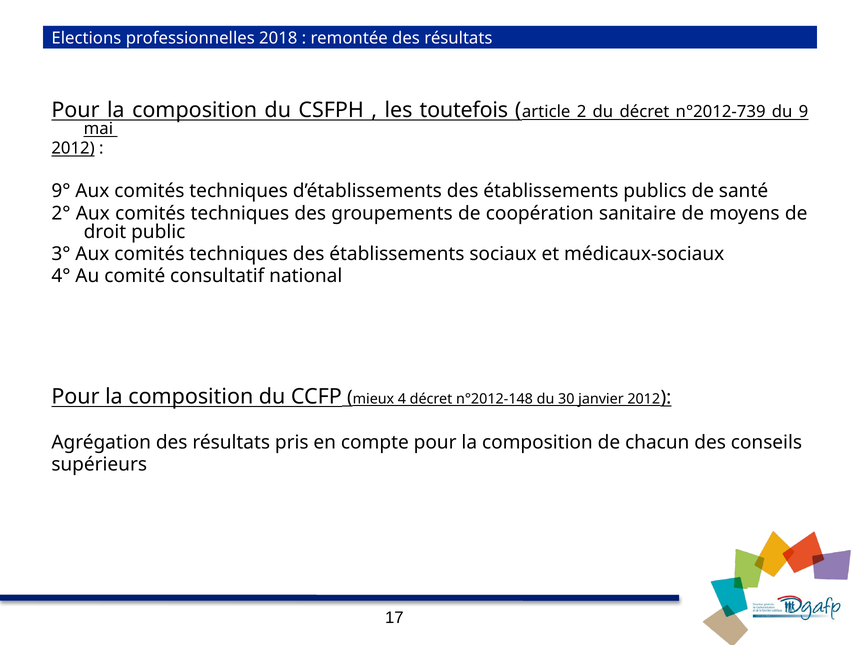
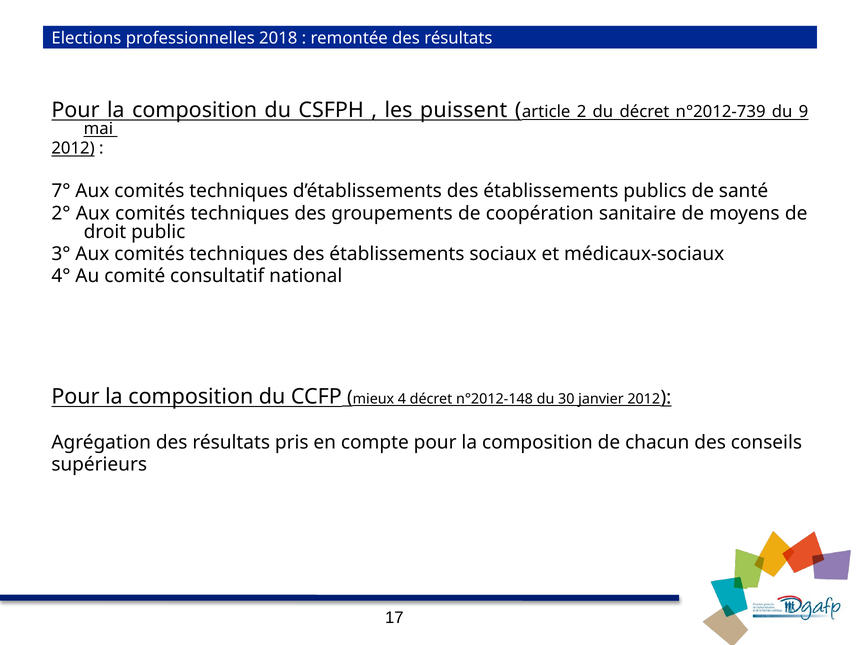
toutefois: toutefois -> puissent (464, 110)
9°: 9° -> 7° (61, 191)
